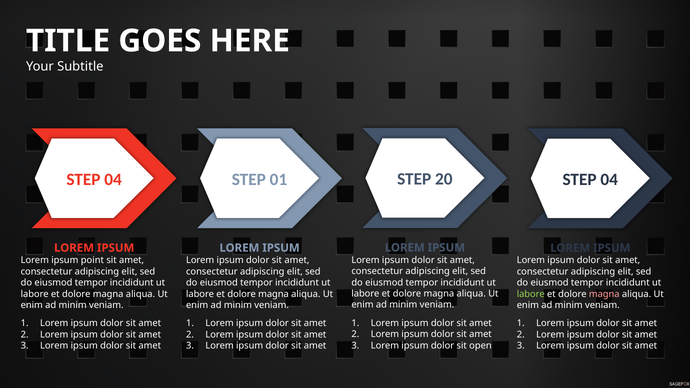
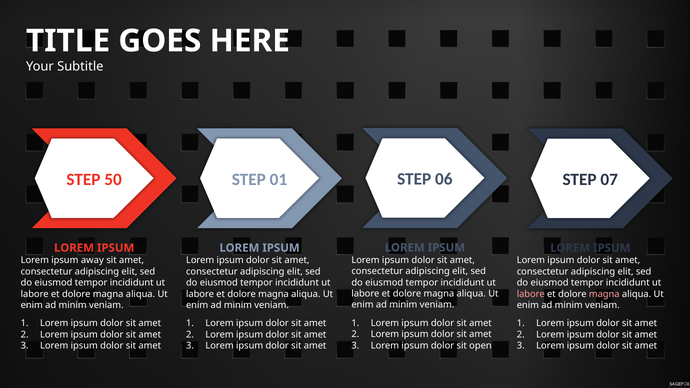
20: 20 -> 06 (444, 179)
04: 04 -> 50 (113, 180)
04: 04 -> 07 (609, 180)
point: point -> away (92, 260)
labore colour: light green -> pink (531, 294)
